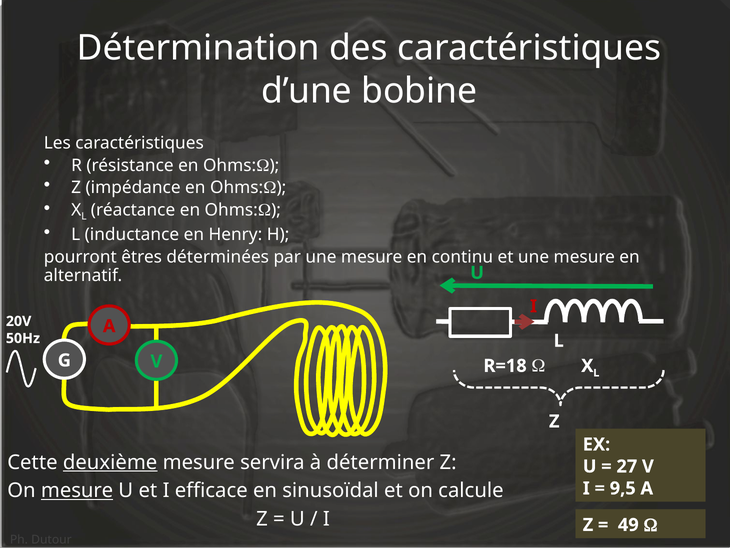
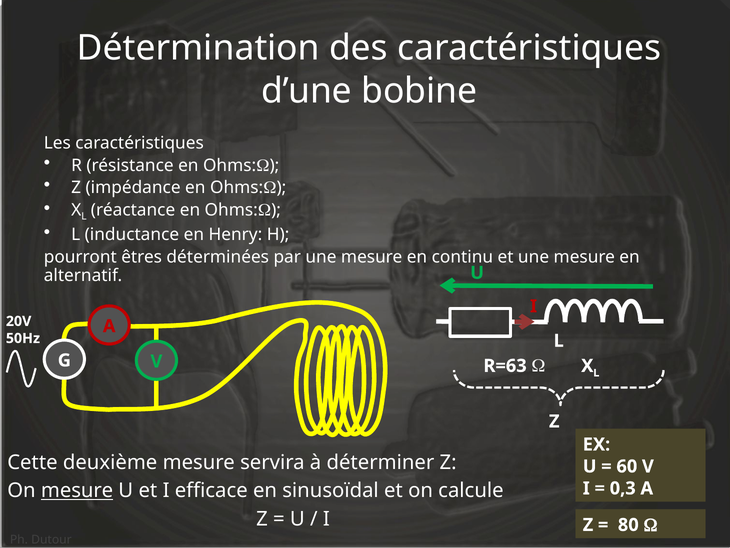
R=18: R=18 -> R=63 (505, 366)
deuxième underline: present -> none (110, 462)
27: 27 -> 60 (627, 466)
9,5: 9,5 -> 0,3 (623, 488)
49: 49 -> 80 (628, 524)
